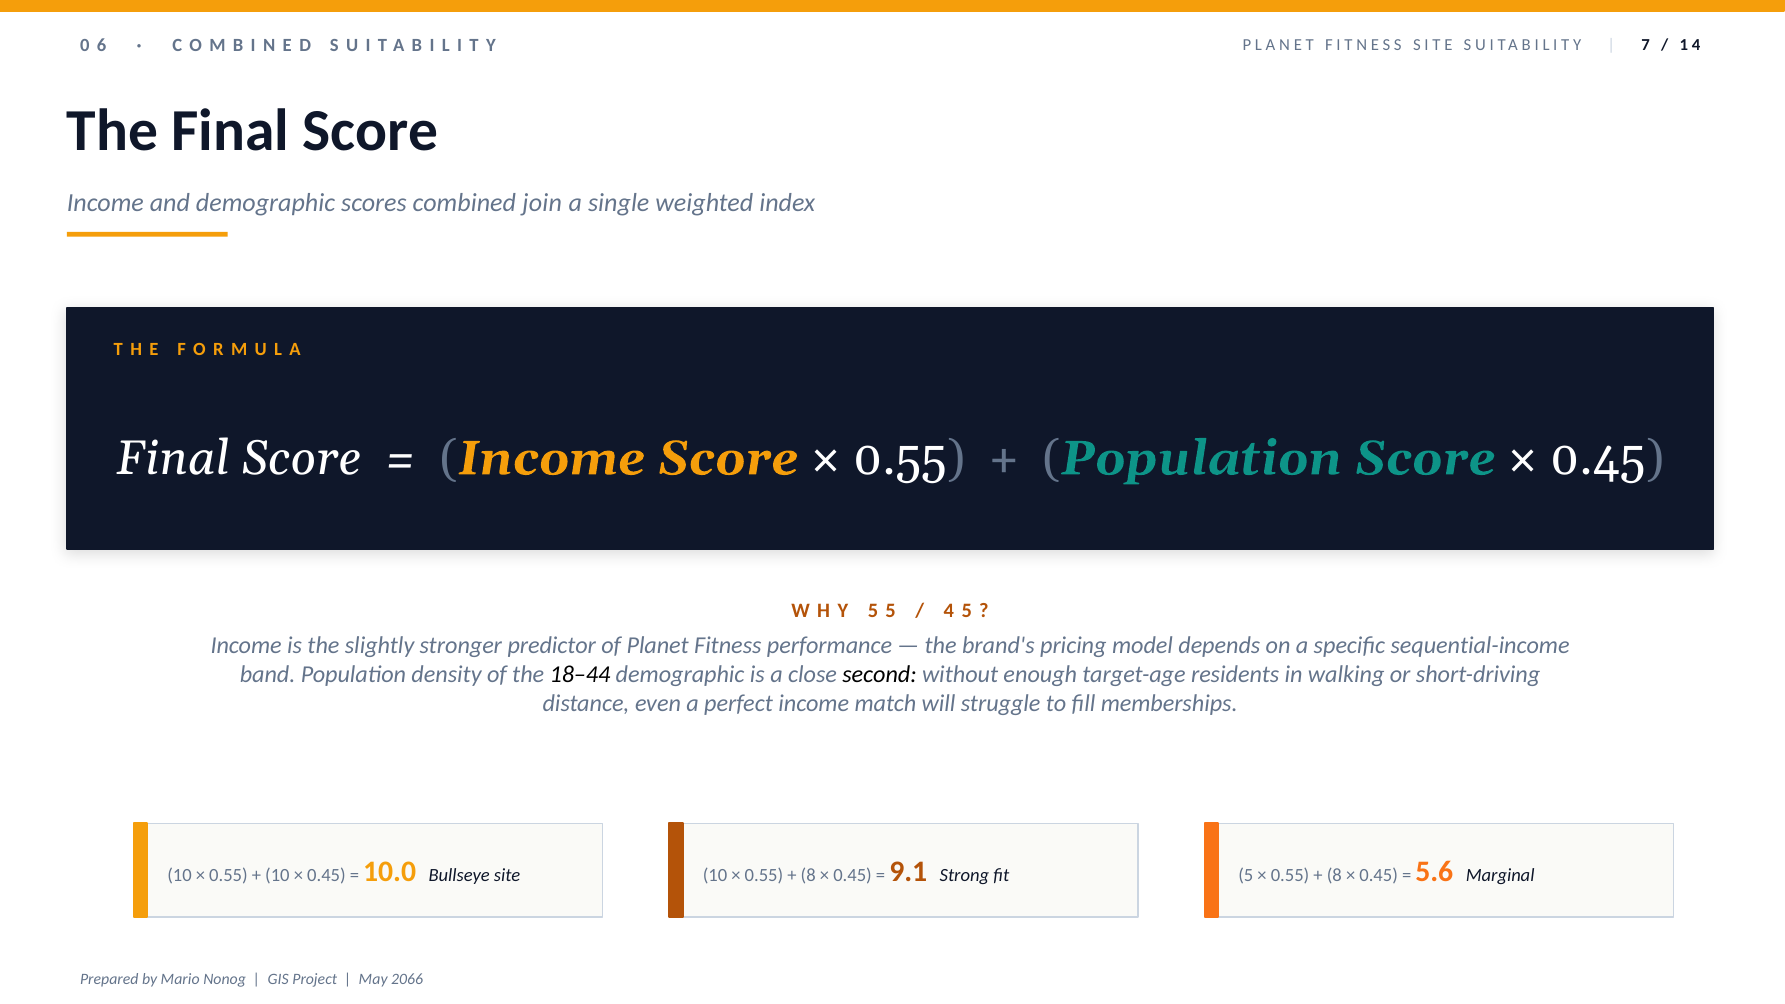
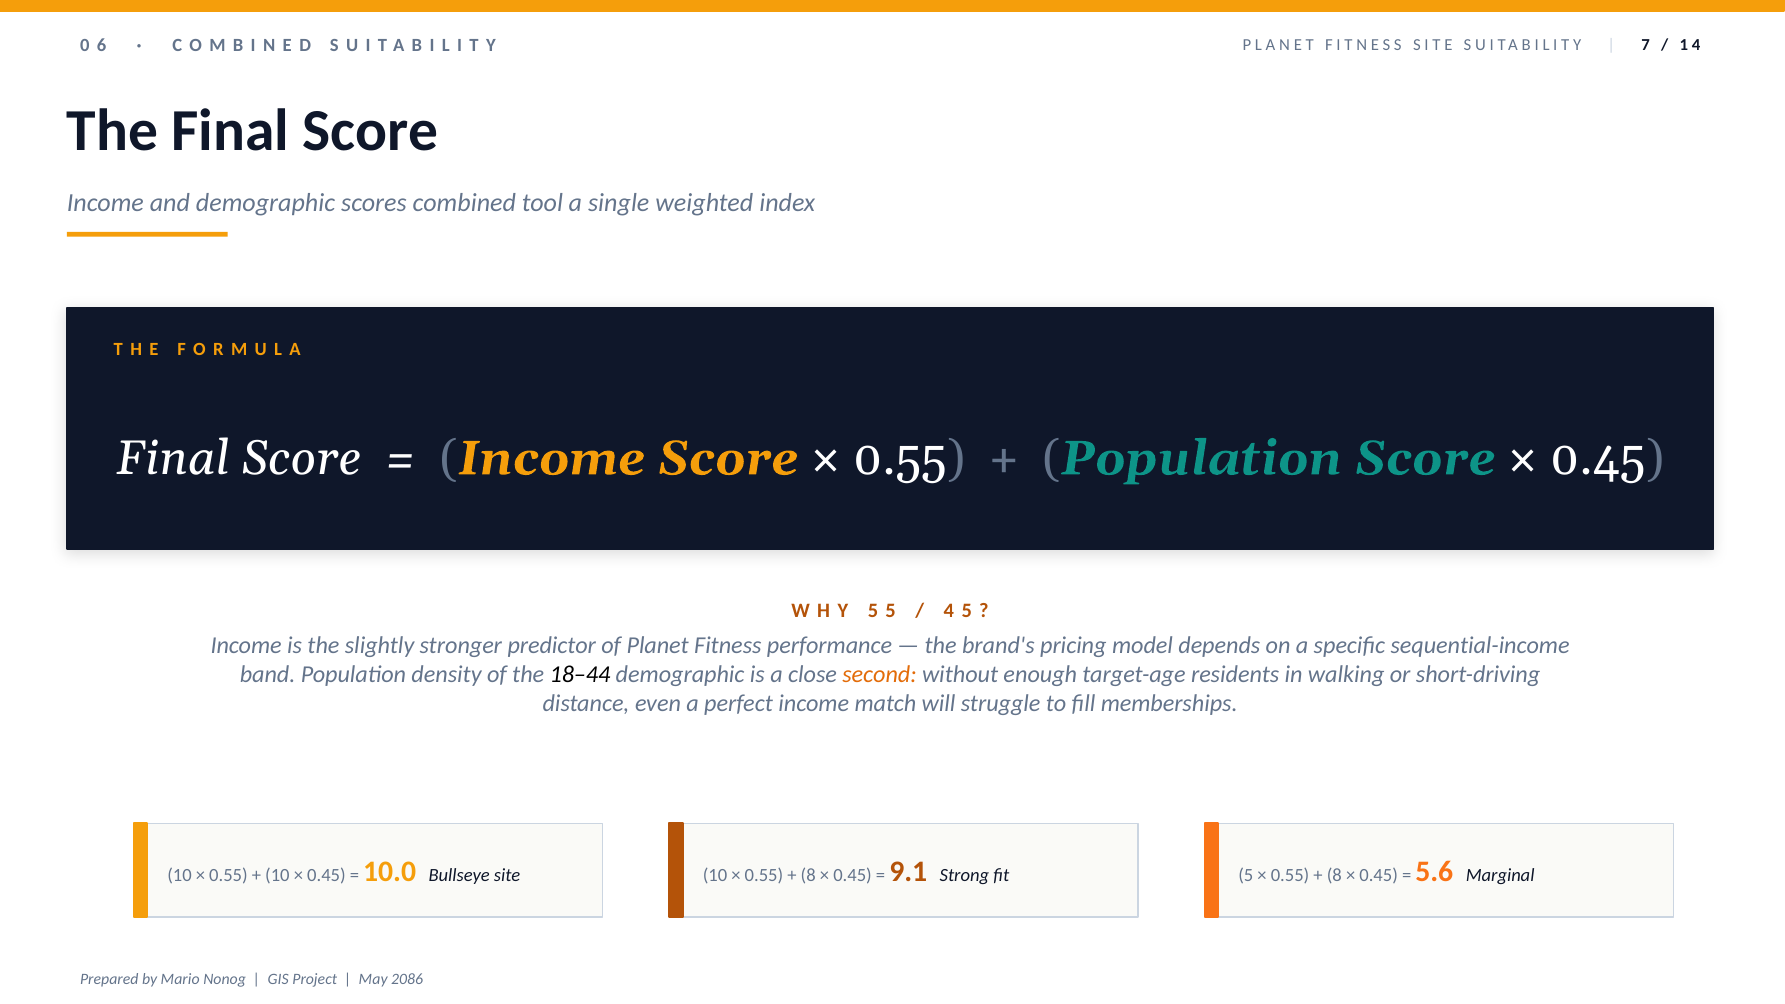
join: join -> tool (542, 203)
second colour: black -> orange (880, 674)
2066: 2066 -> 2086 (407, 979)
